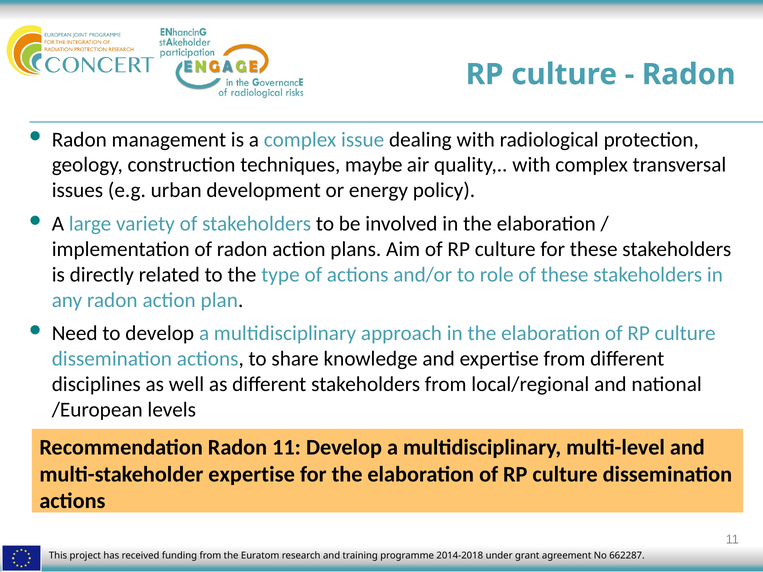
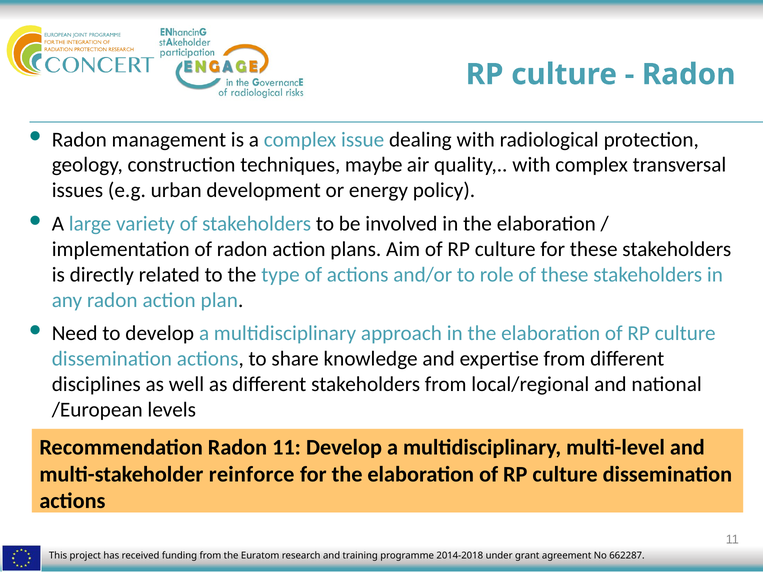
multi-stakeholder expertise: expertise -> reinforce (252, 474)
